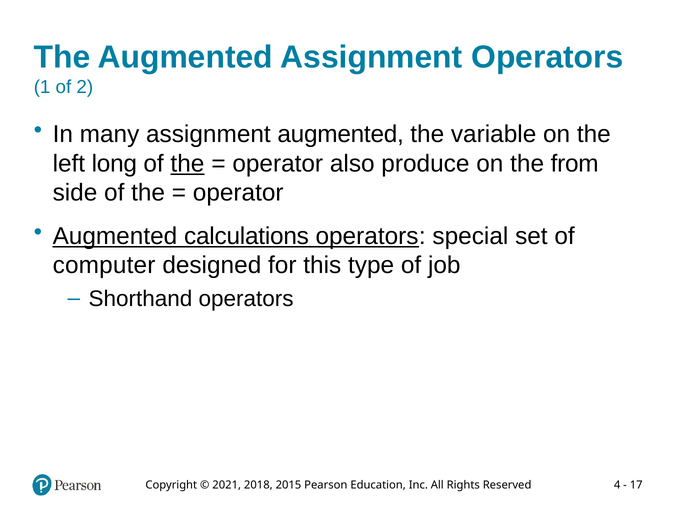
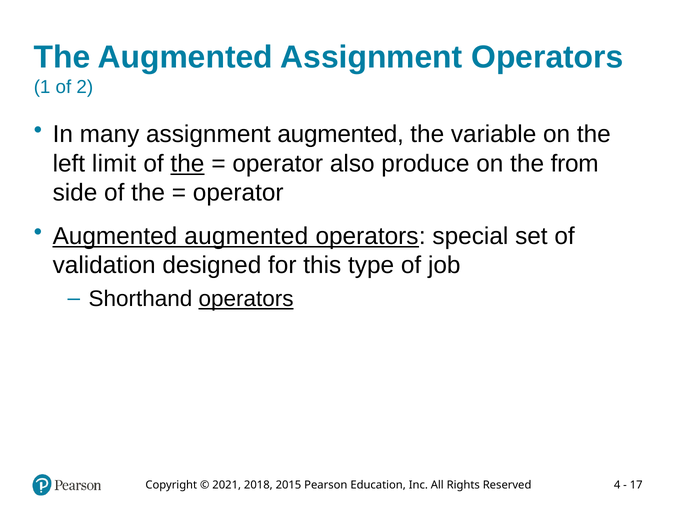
long: long -> limit (114, 164)
Augmented calculations: calculations -> augmented (246, 236)
computer: computer -> validation (104, 265)
operators underline: none -> present (246, 299)
